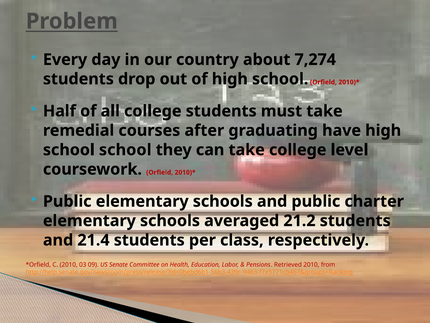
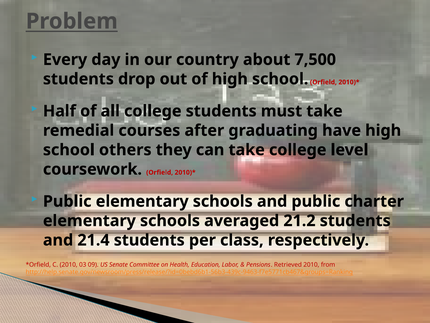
7,274: 7,274 -> 7,500 (315, 60)
school school: school -> others (125, 150)
